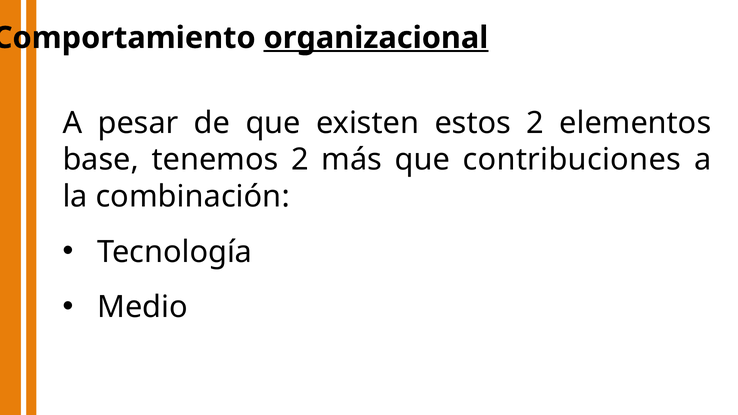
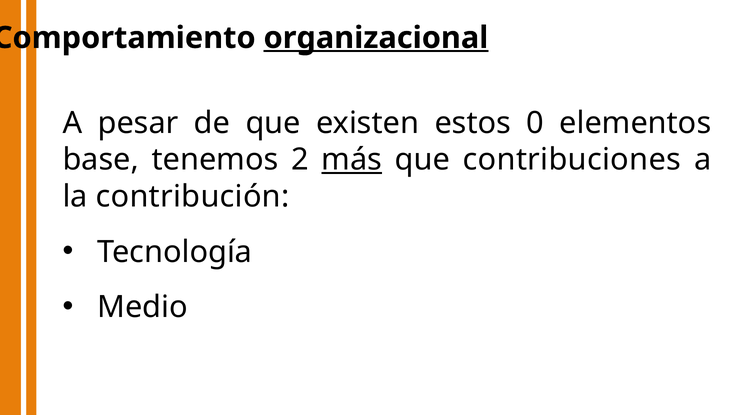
estos 2: 2 -> 0 (535, 123)
más underline: none -> present (352, 160)
combinación: combinación -> contribución (193, 197)
